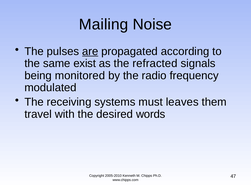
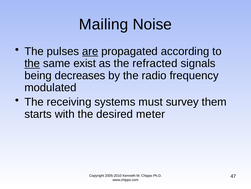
the underline: none -> present (32, 63)
monitored: monitored -> decreases (80, 75)
leaves: leaves -> survey (182, 102)
travel: travel -> starts (38, 114)
words: words -> meter (151, 114)
